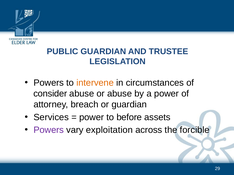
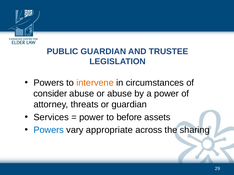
breach: breach -> threats (85, 105)
Powers colour: purple -> blue (49, 130)
exploitation: exploitation -> appropriate (109, 130)
forcible: forcible -> sharing (195, 130)
